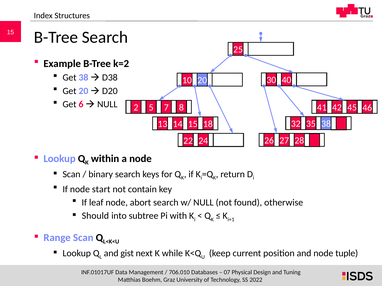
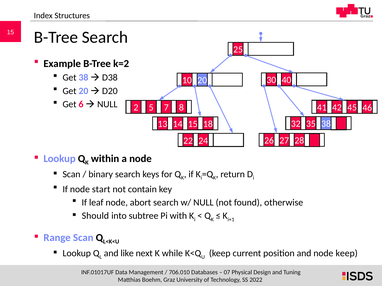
gist: gist -> like (127, 254)
node tuple: tuple -> keep (347, 254)
